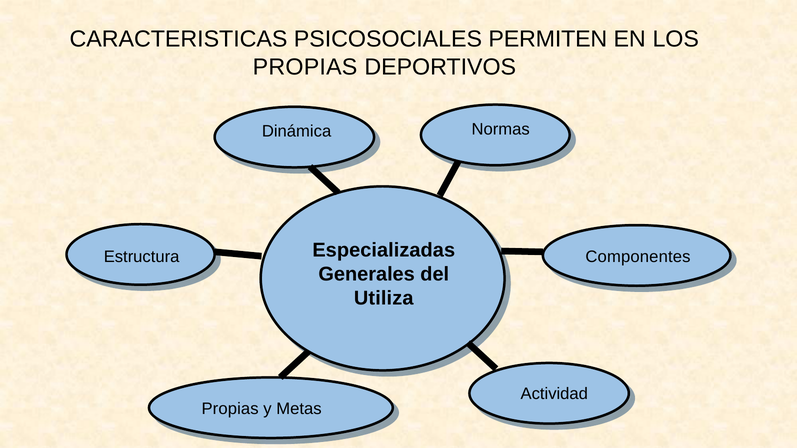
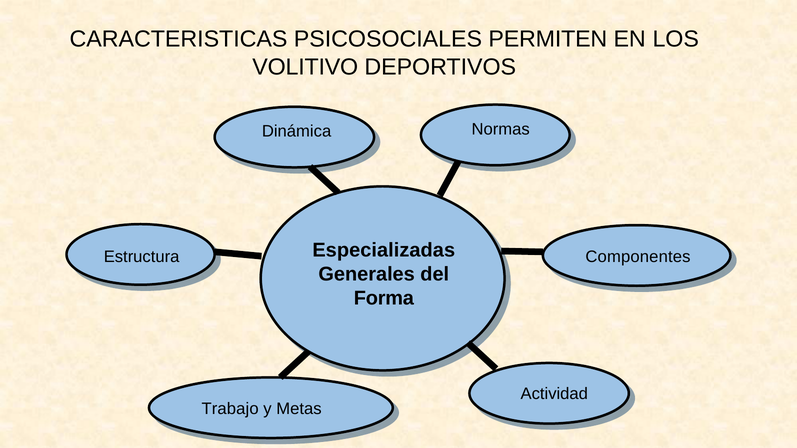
PROPIAS: PROPIAS -> VOLITIVO (305, 67)
Utiliza: Utiliza -> Forma (384, 298)
Propias: Propias -> Trabajo (230, 409)
